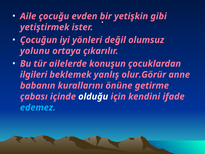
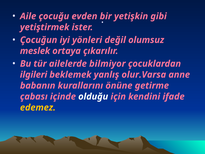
yolunu: yolunu -> meslek (35, 51)
konuşun: konuşun -> bilmiyor (107, 64)
olur.Görür: olur.Görür -> olur.Varsa (144, 75)
edemez colour: light blue -> yellow (38, 107)
